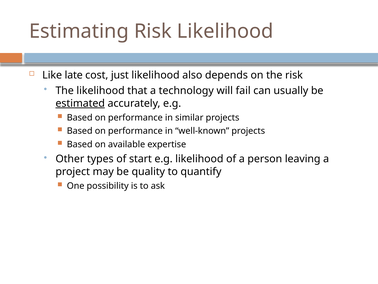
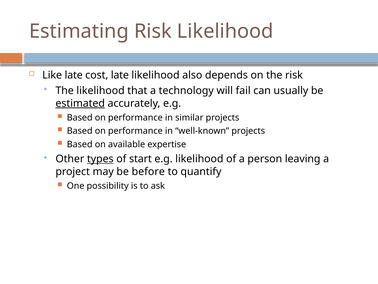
cost just: just -> late (120, 75)
types underline: none -> present (100, 159)
quality: quality -> before (148, 171)
